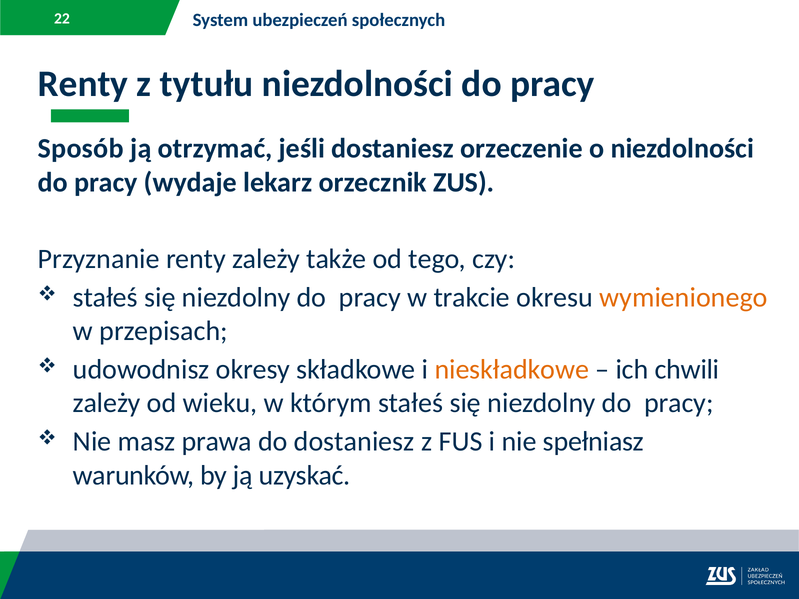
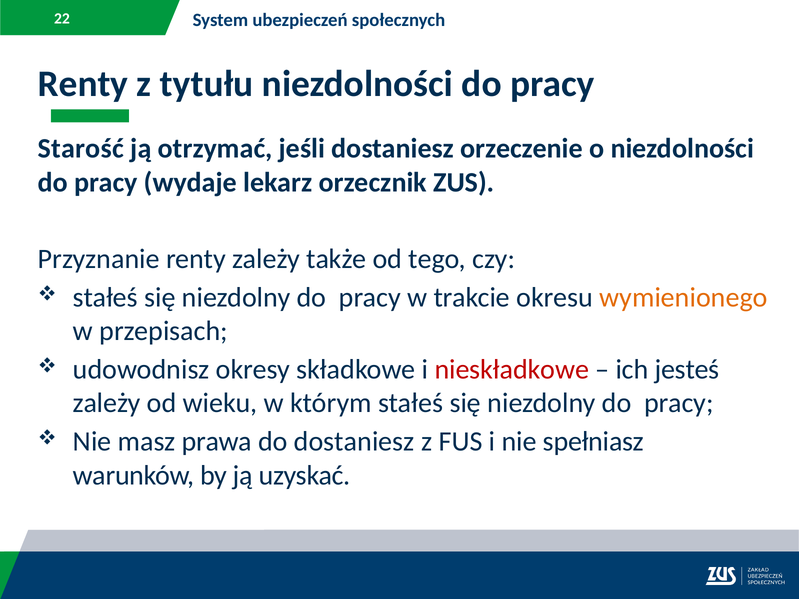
Sposób: Sposób -> Starość (81, 149)
nieskładkowe colour: orange -> red (512, 370)
chwili: chwili -> jesteś (687, 370)
